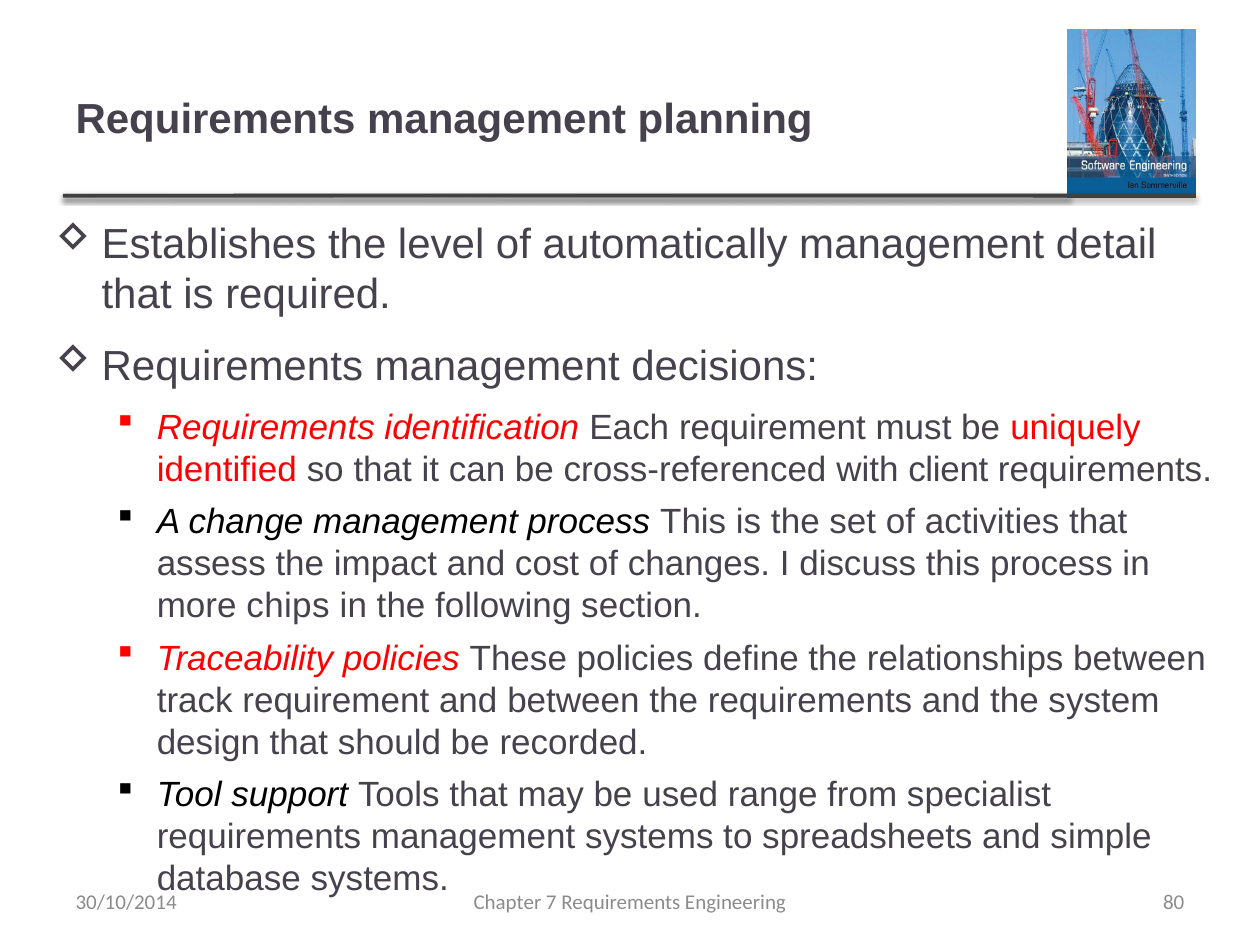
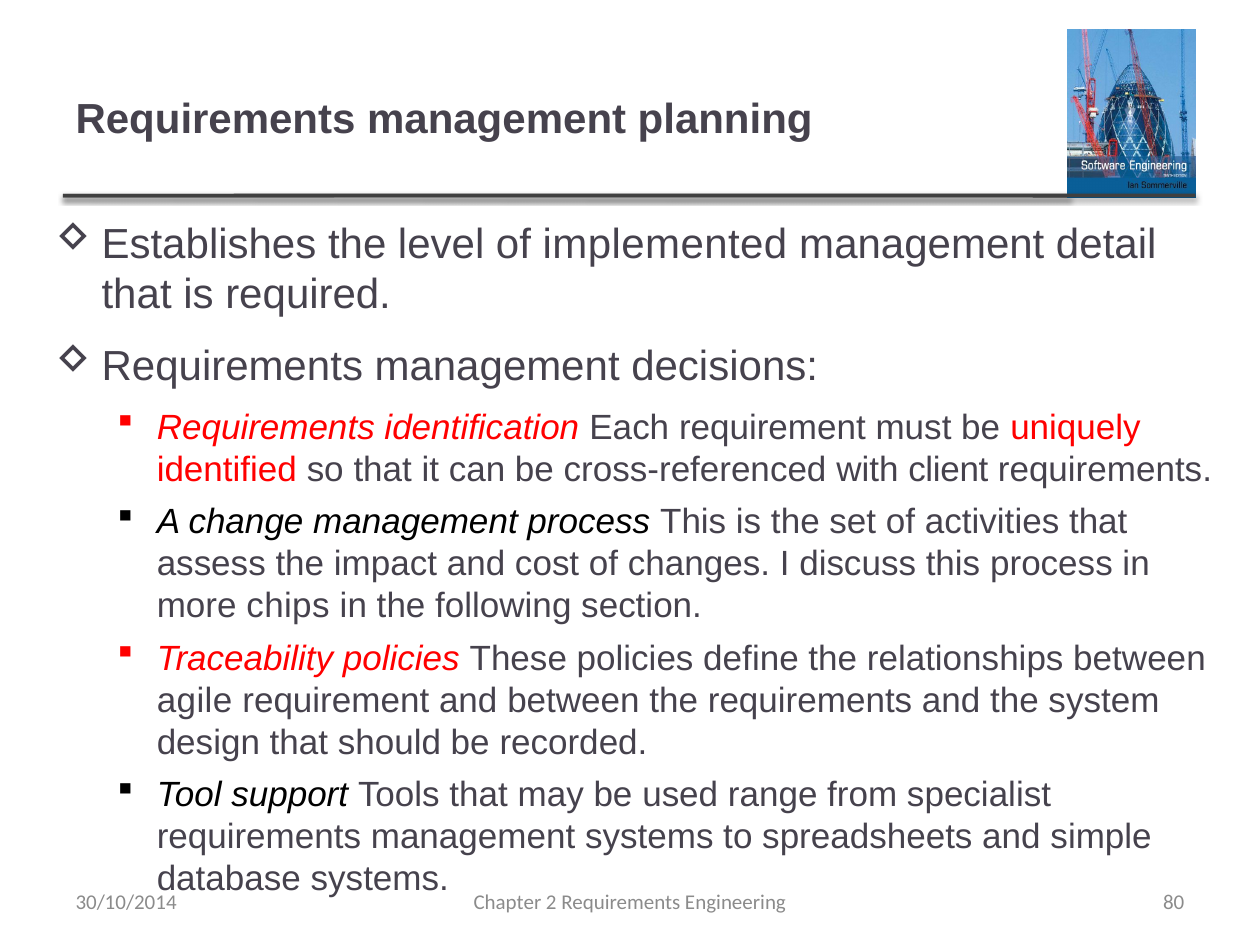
automatically: automatically -> implemented (665, 244)
track: track -> agile (195, 701)
7: 7 -> 2 (551, 902)
